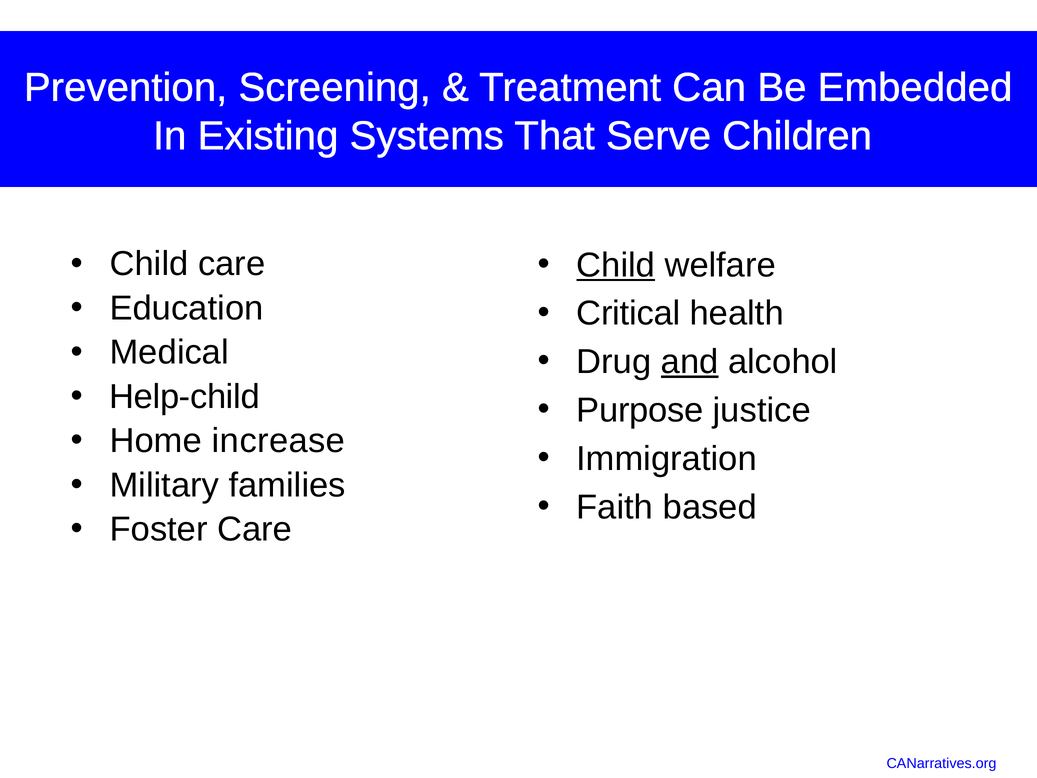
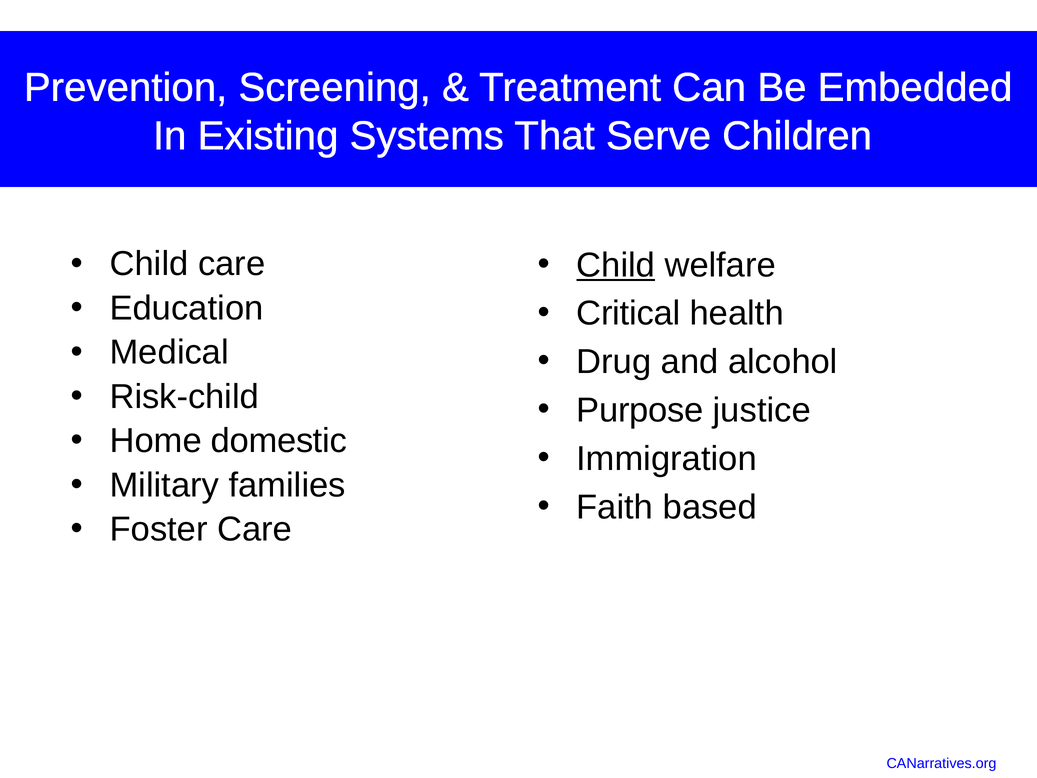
and underline: present -> none (690, 362)
Help-child: Help-child -> Risk-child (184, 397)
increase: increase -> domestic (279, 441)
